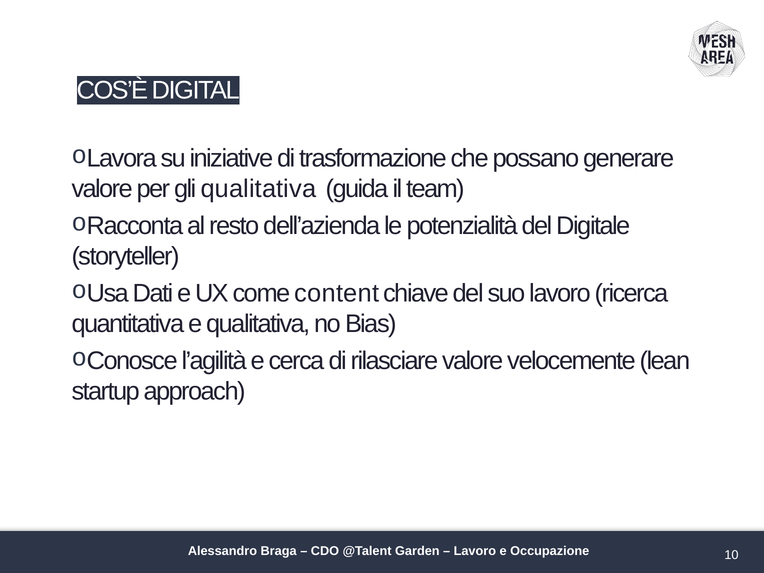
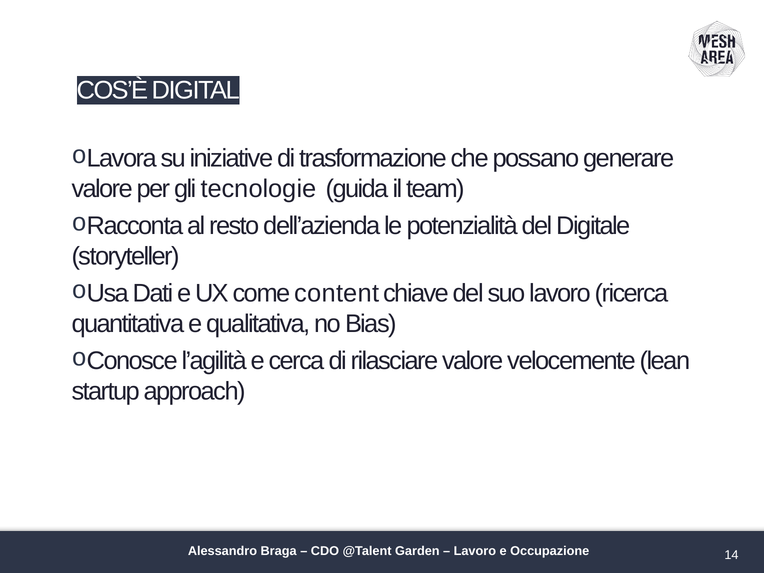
gli qualitativa: qualitativa -> tecnologie (258, 189)
10: 10 -> 14 (731, 555)
